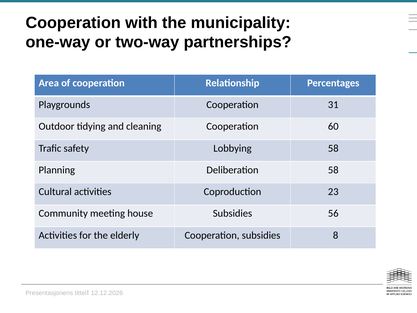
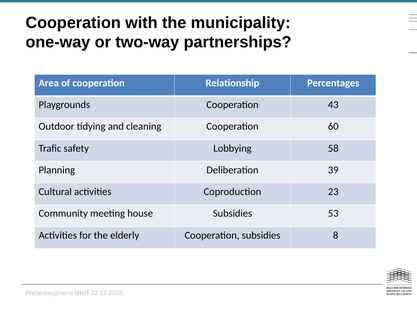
31: 31 -> 43 (333, 105)
Deliberation 58: 58 -> 39 (333, 170)
56: 56 -> 53 (333, 213)
